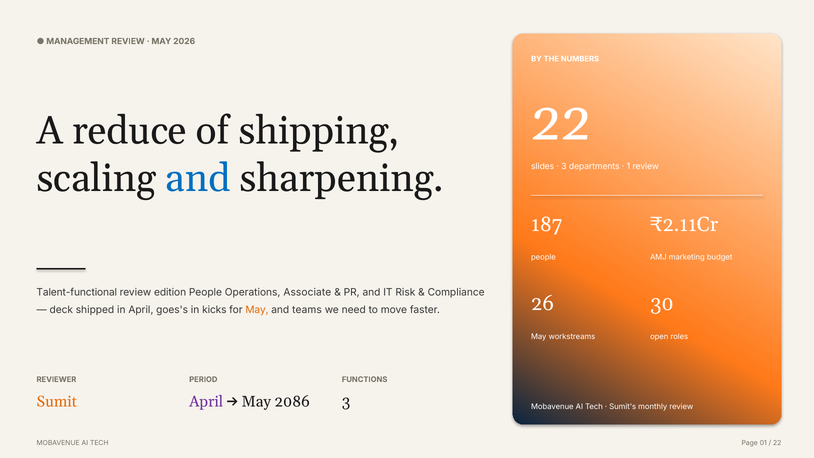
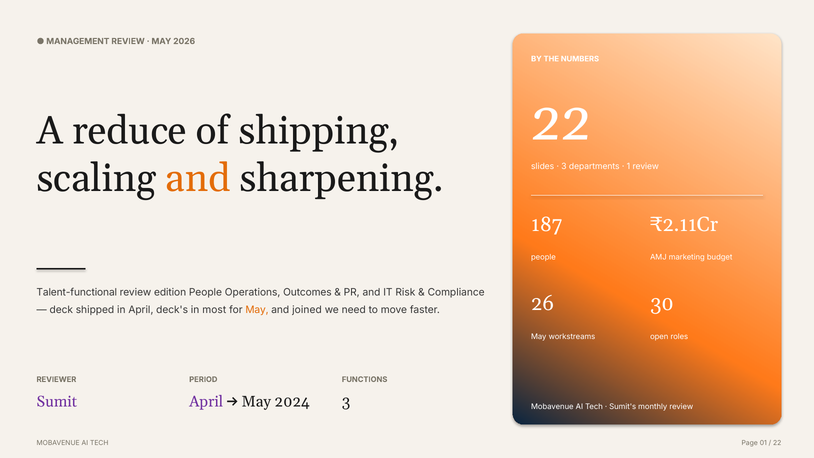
and colour: blue -> orange (198, 179)
Associate: Associate -> Outcomes (307, 293)
goes's: goes's -> deck's (172, 310)
kicks: kicks -> most (214, 310)
teams: teams -> joined (307, 310)
Sumit colour: orange -> purple (57, 402)
2086: 2086 -> 2024 (292, 402)
